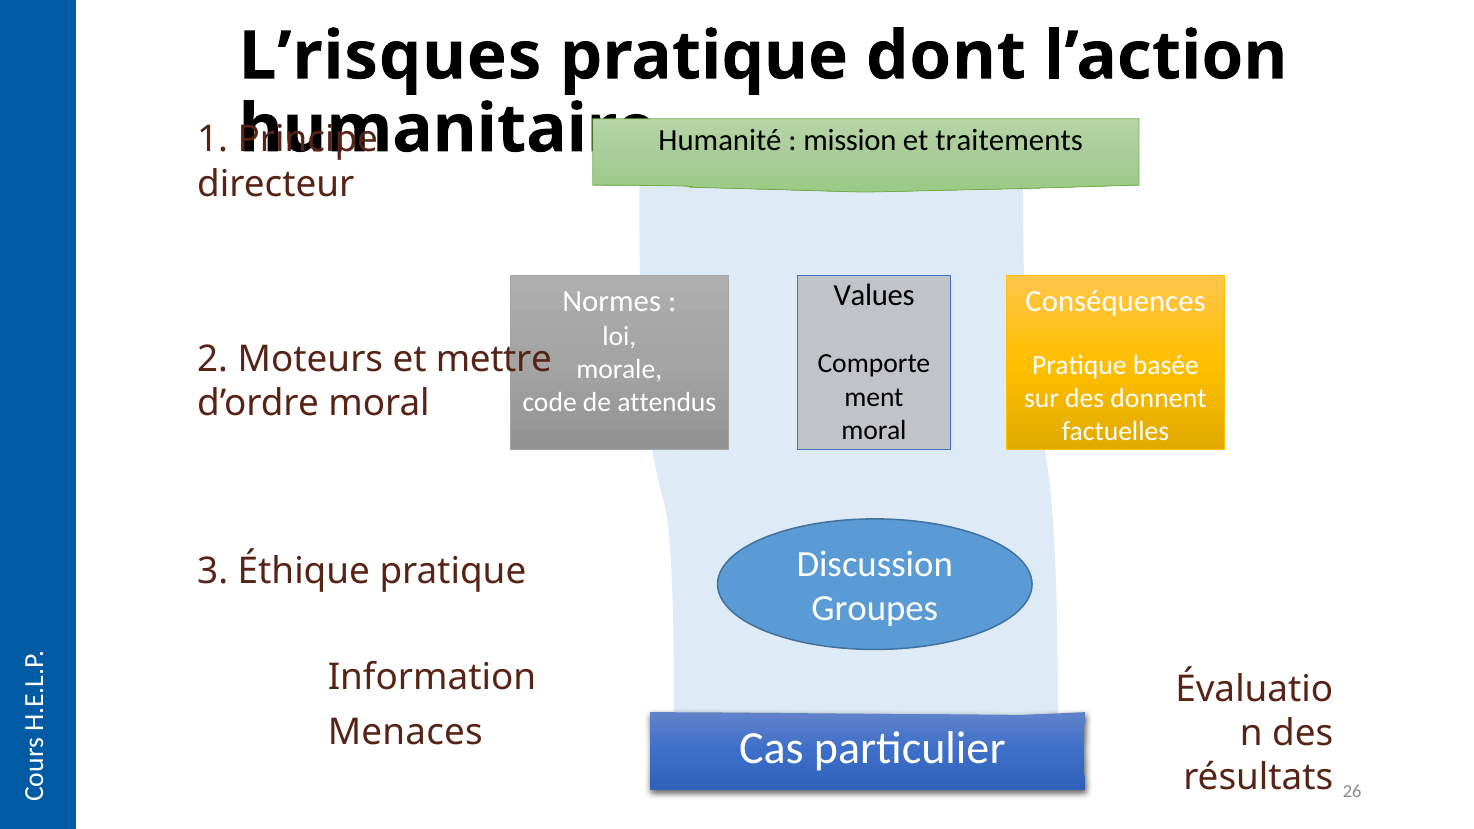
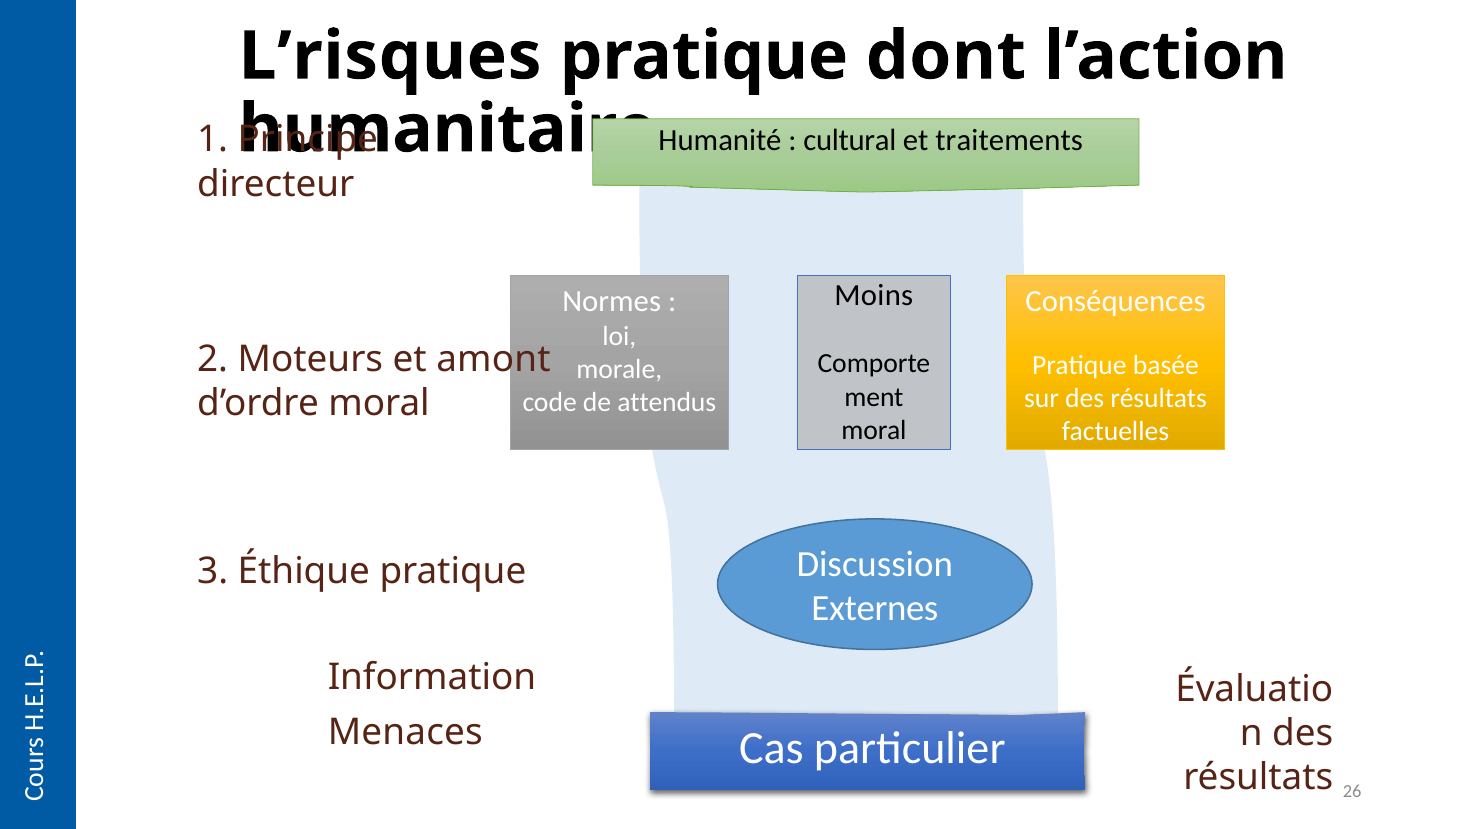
mission: mission -> cultural (850, 141)
Values: Values -> Moins (874, 296)
mettre: mettre -> amont (493, 359)
sur des donnent: donnent -> résultats (1159, 399)
Groupes: Groupes -> Externes (875, 609)
